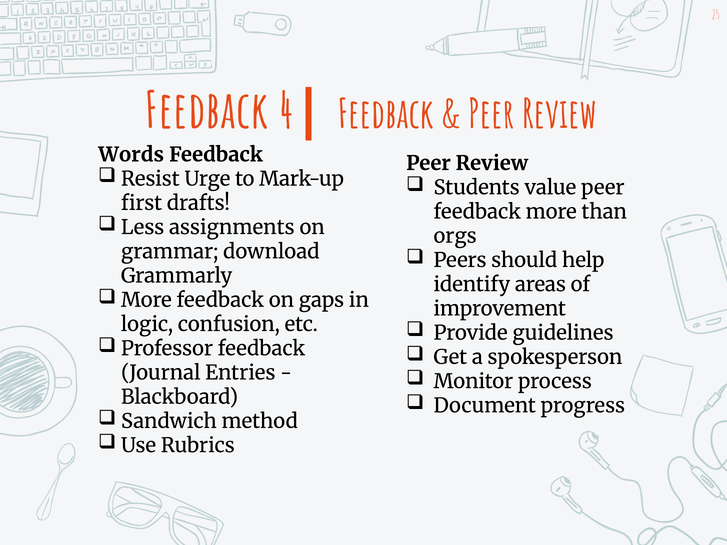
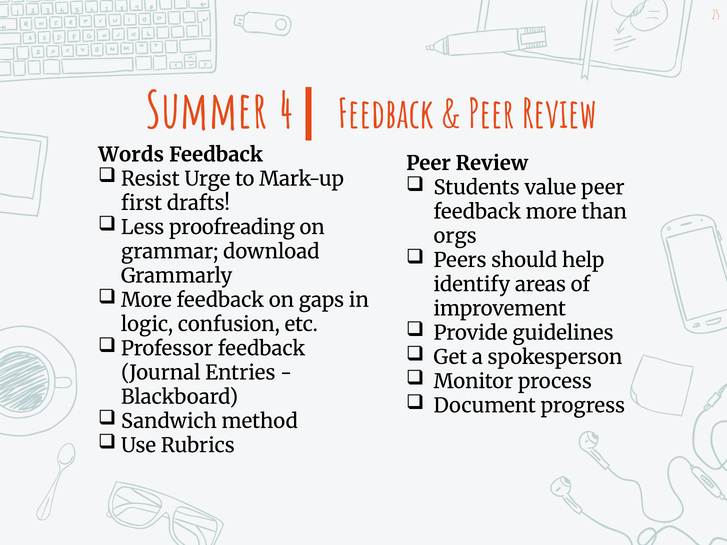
Feedback: Feedback -> Summer (207, 111)
assignments: assignments -> proofreading (232, 228)
